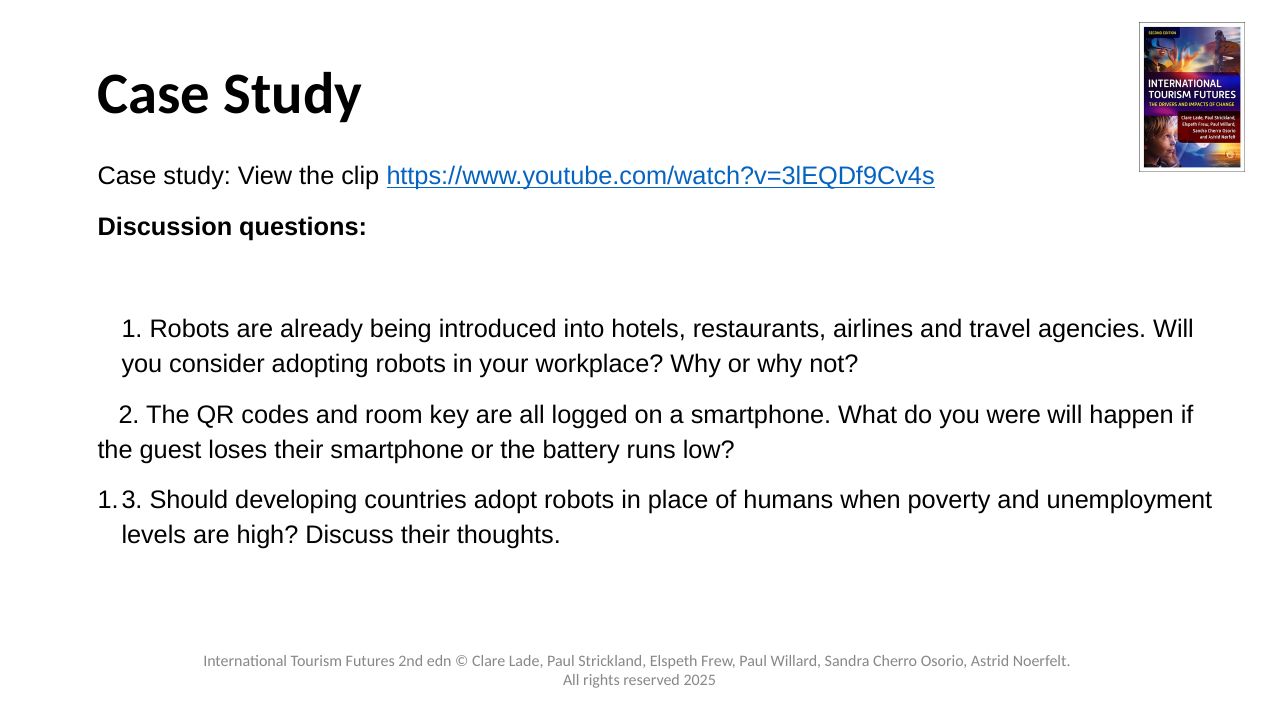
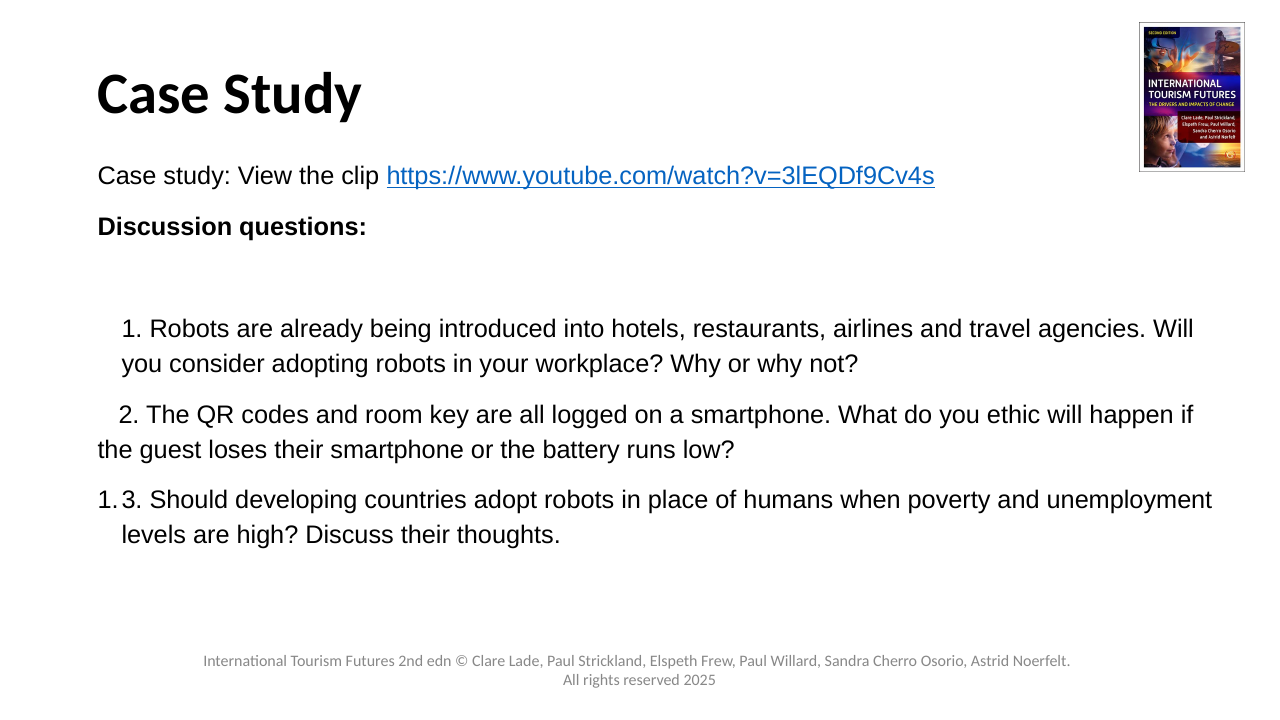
were: were -> ethic (1014, 415)
